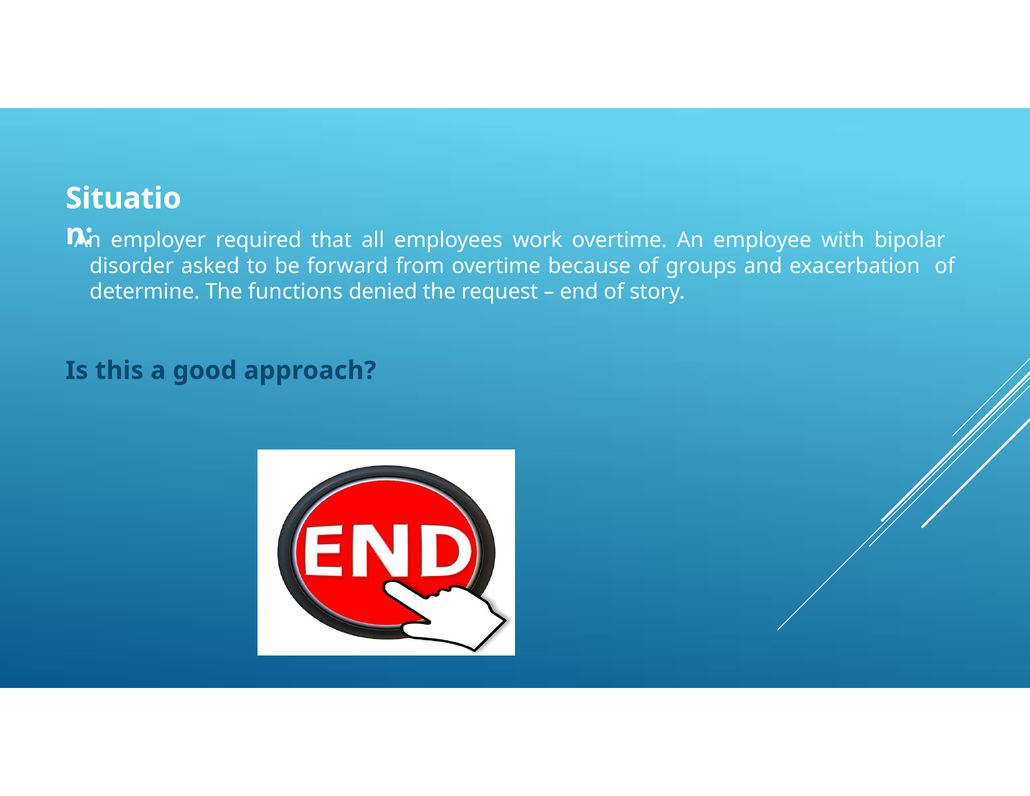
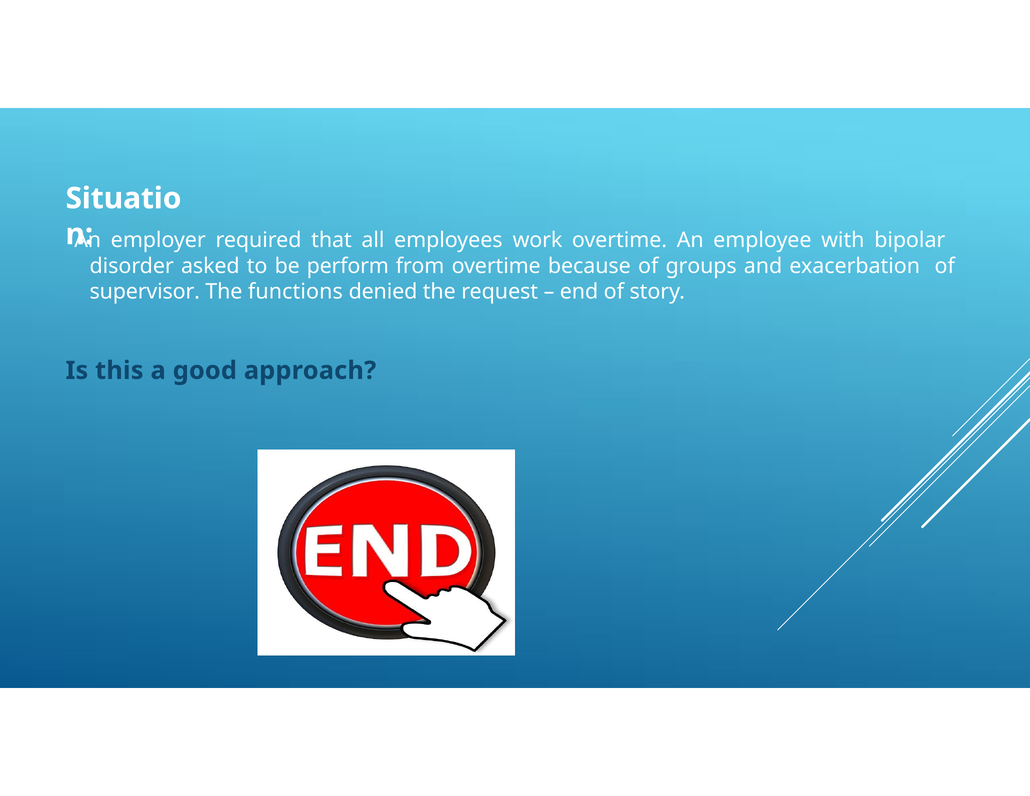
forward: forward -> perform (348, 266)
determine: determine -> supervisor (145, 292)
